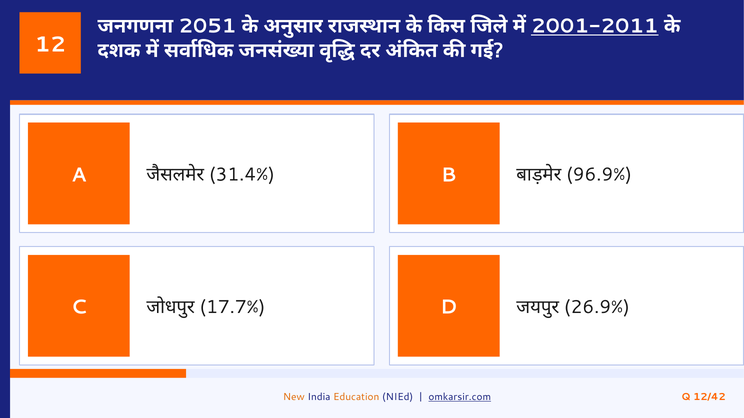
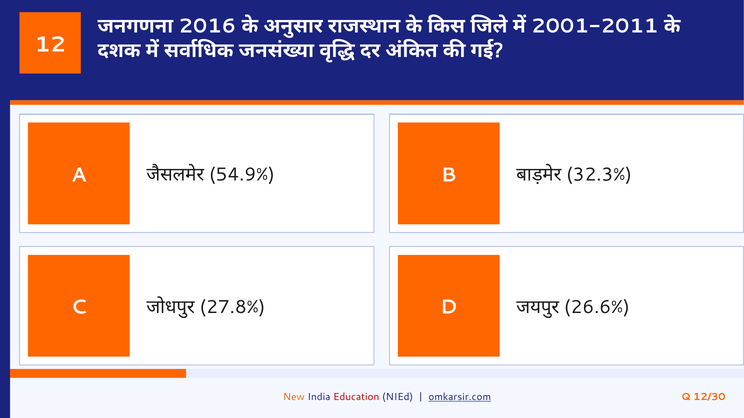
2051: 2051 -> 2016 (207, 26)
2001-2011 underline: present -> none (595, 26)
31.4%: 31.4% -> 54.9% (242, 175)
96.9%: 96.9% -> 32.3% (599, 175)
17.7%: 17.7% -> 27.8% (232, 308)
26.9%: 26.9% -> 26.6% (597, 308)
Education colour: orange -> red (356, 397)
12/42: 12/42 -> 12/30 (709, 397)
